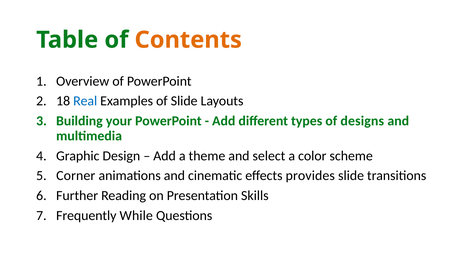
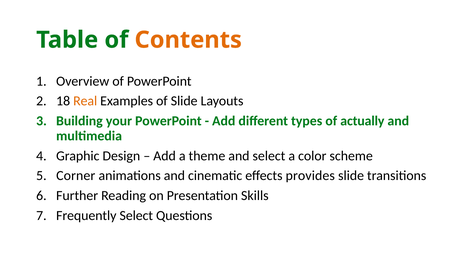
Real colour: blue -> orange (85, 101)
designs: designs -> actually (362, 121)
Frequently While: While -> Select (136, 215)
